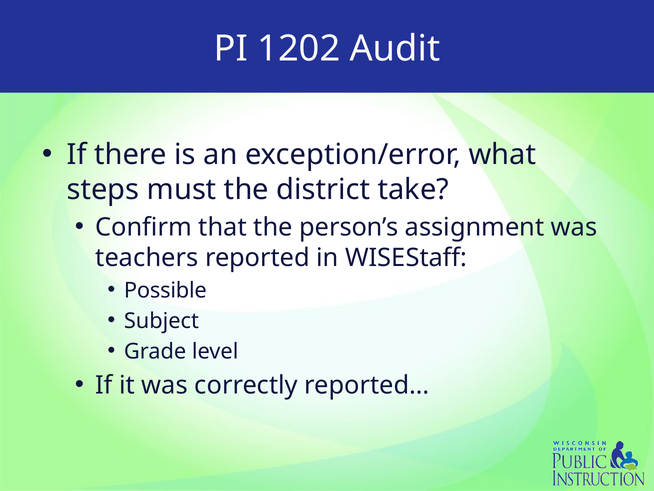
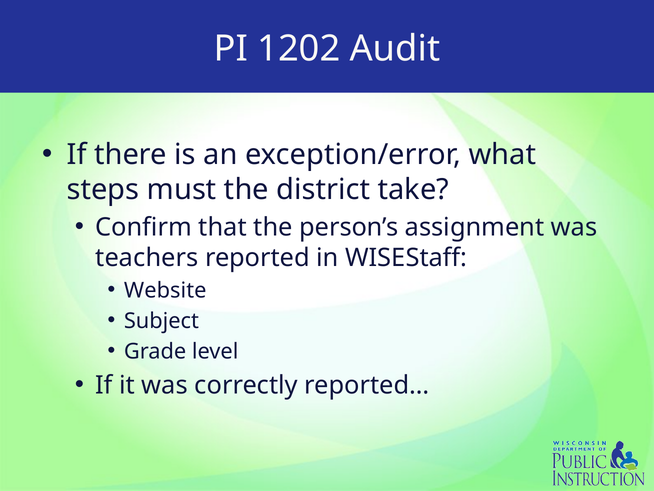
Possible: Possible -> Website (165, 290)
